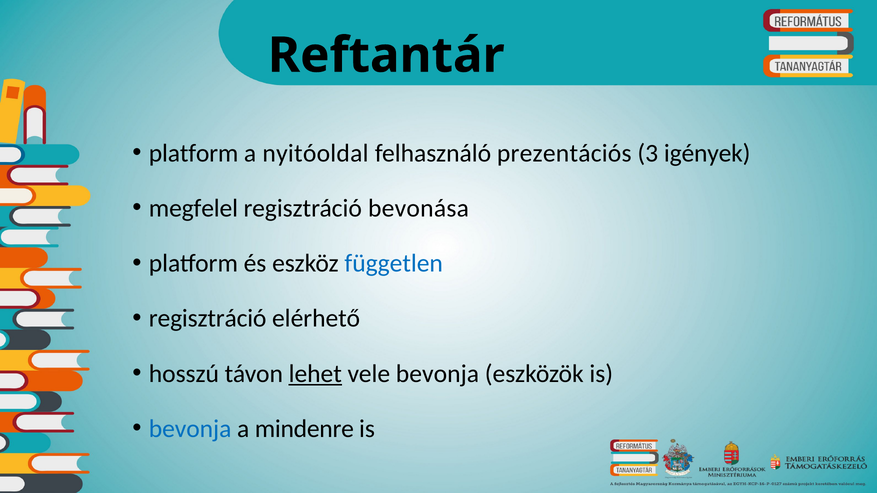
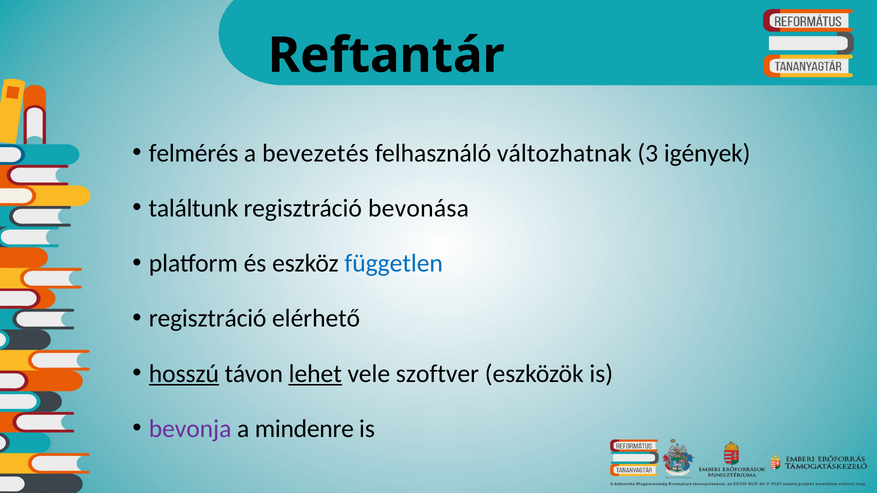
platform: platform -> felmérés (194, 153)
nyitóoldal: nyitóoldal -> bevezetés (316, 153)
prezentációs: prezentációs -> változhatnak (564, 153)
megfelel: megfelel -> találtunk (193, 209)
hosszú underline: none -> present (184, 374)
vele bevonja: bevonja -> szoftver (437, 374)
bevonja colour: blue -> purple (190, 429)
